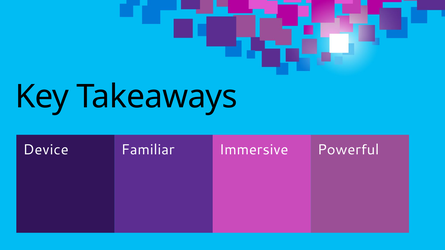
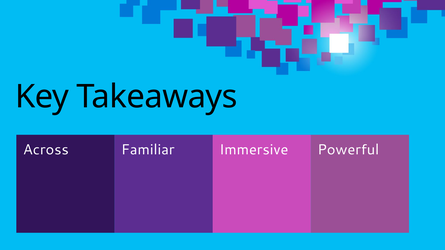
Device: Device -> Across (46, 150)
